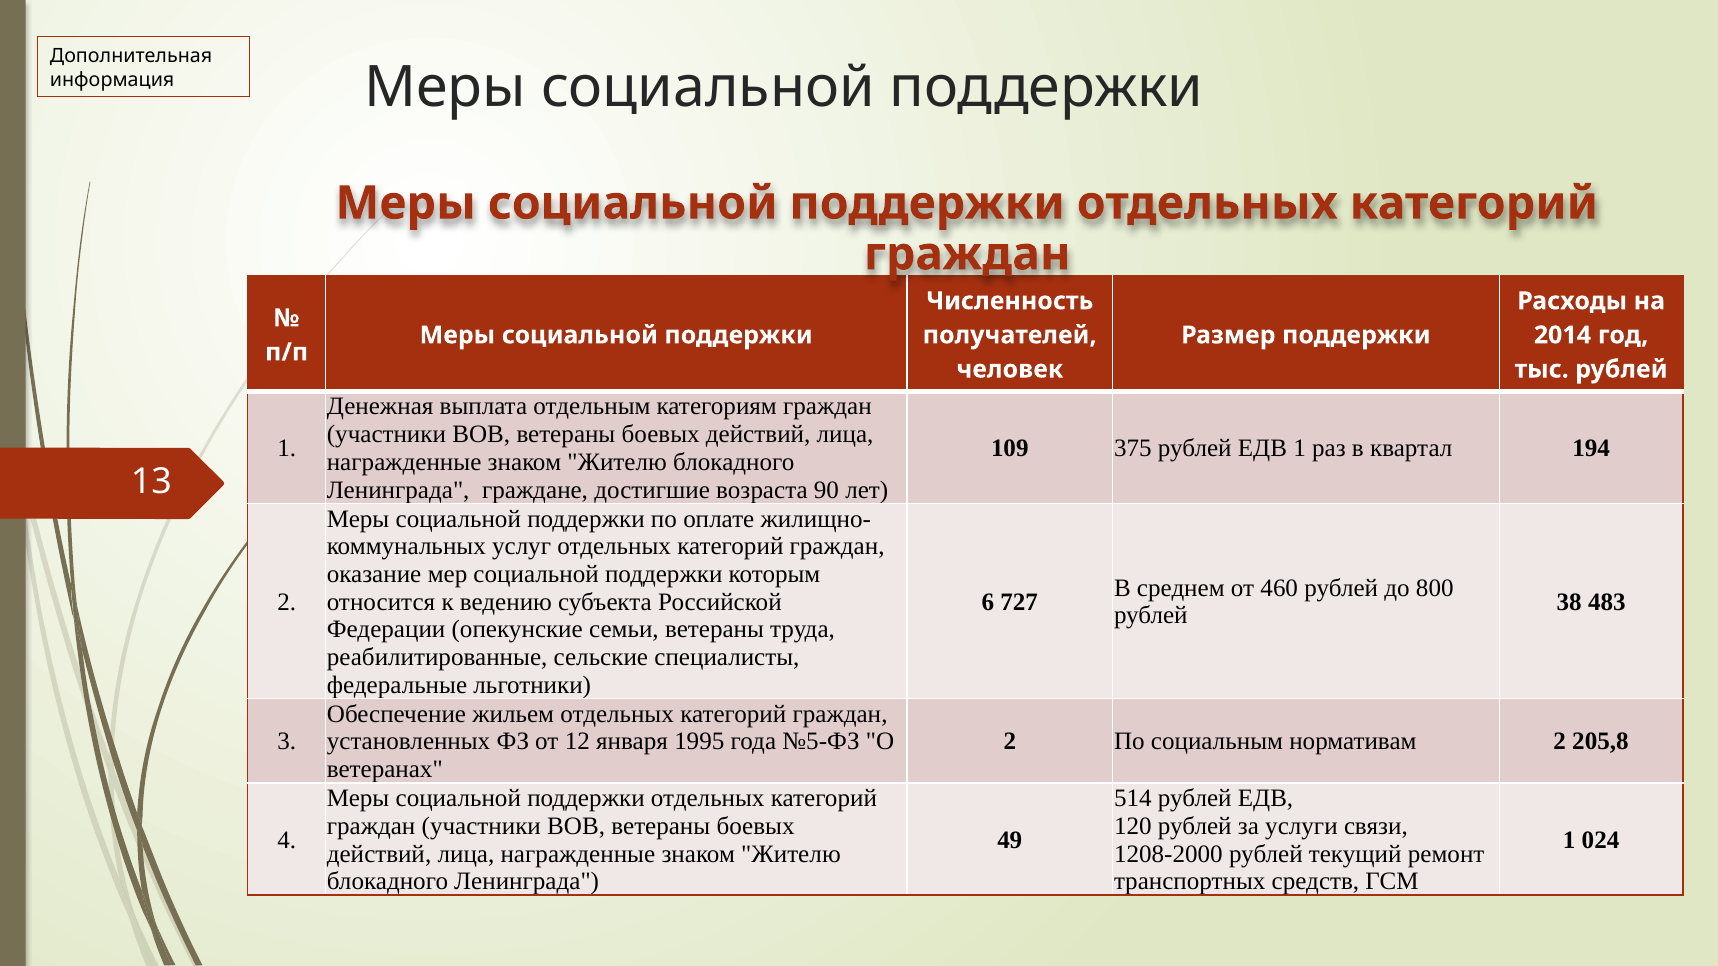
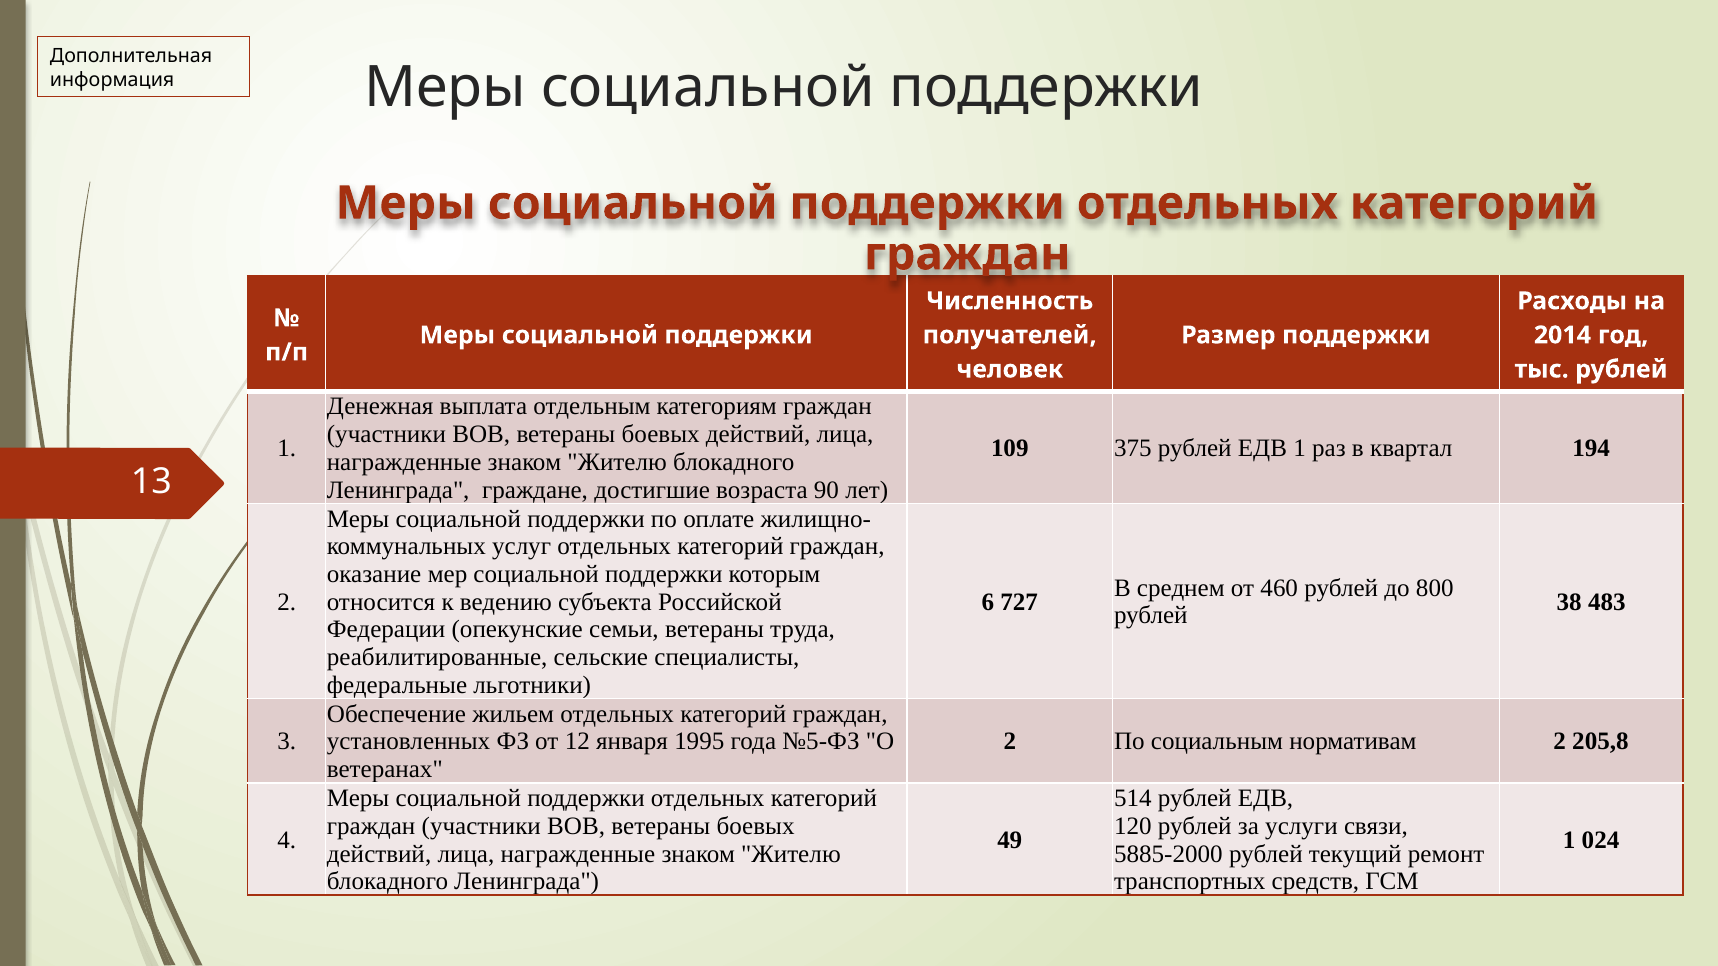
1208-2000: 1208-2000 -> 5885-2000 (1168, 854)
